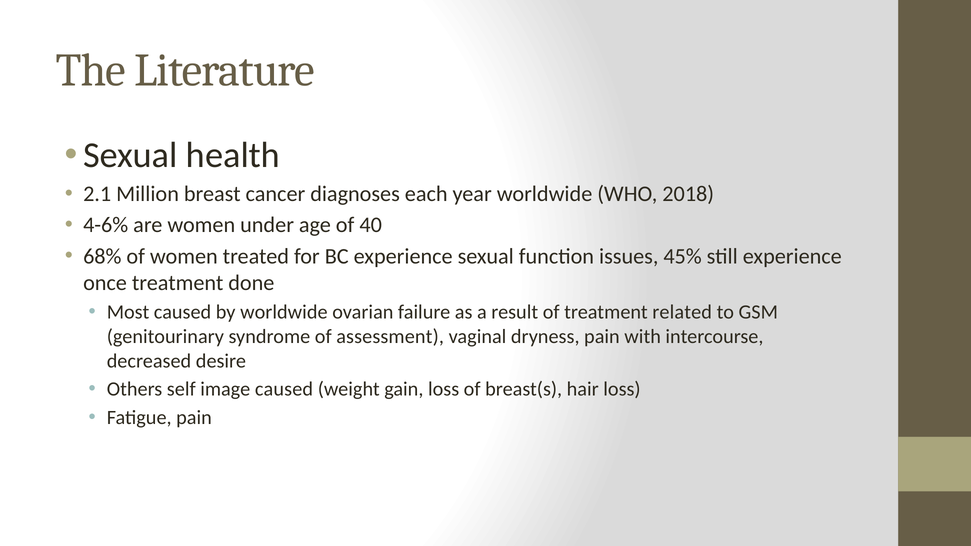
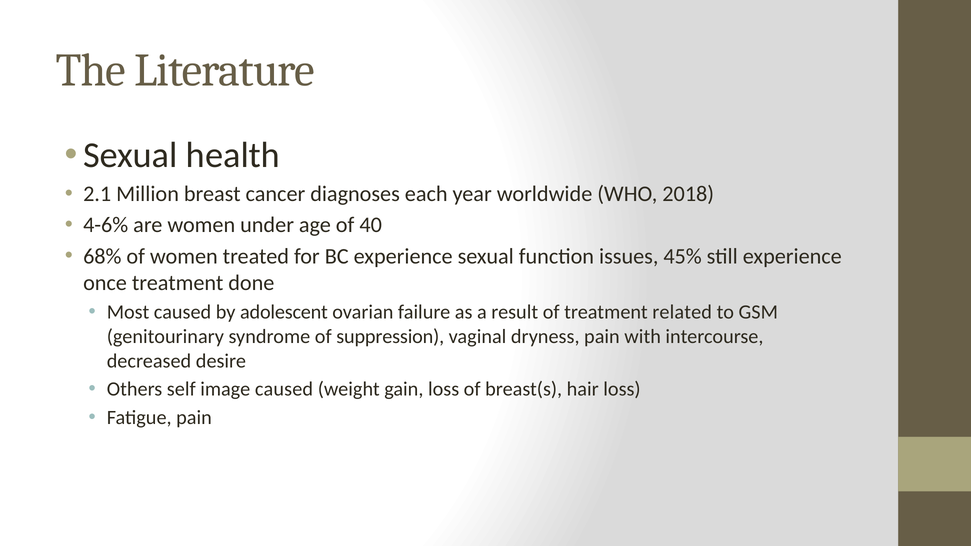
by worldwide: worldwide -> adolescent (284, 312)
assessment: assessment -> suppression (390, 337)
